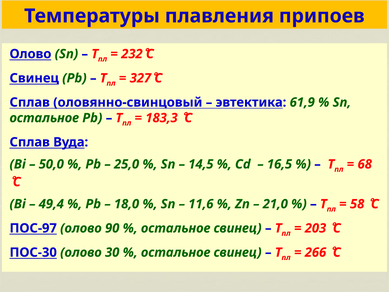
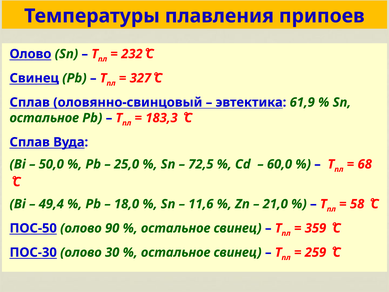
14,5: 14,5 -> 72,5 (201, 164)
16,5: 16,5 -> 60,0 (280, 164)
ПОС-97: ПОС-97 -> ПОС-50 (33, 228)
203: 203 -> 359 (315, 228)
266: 266 -> 259 (315, 252)
